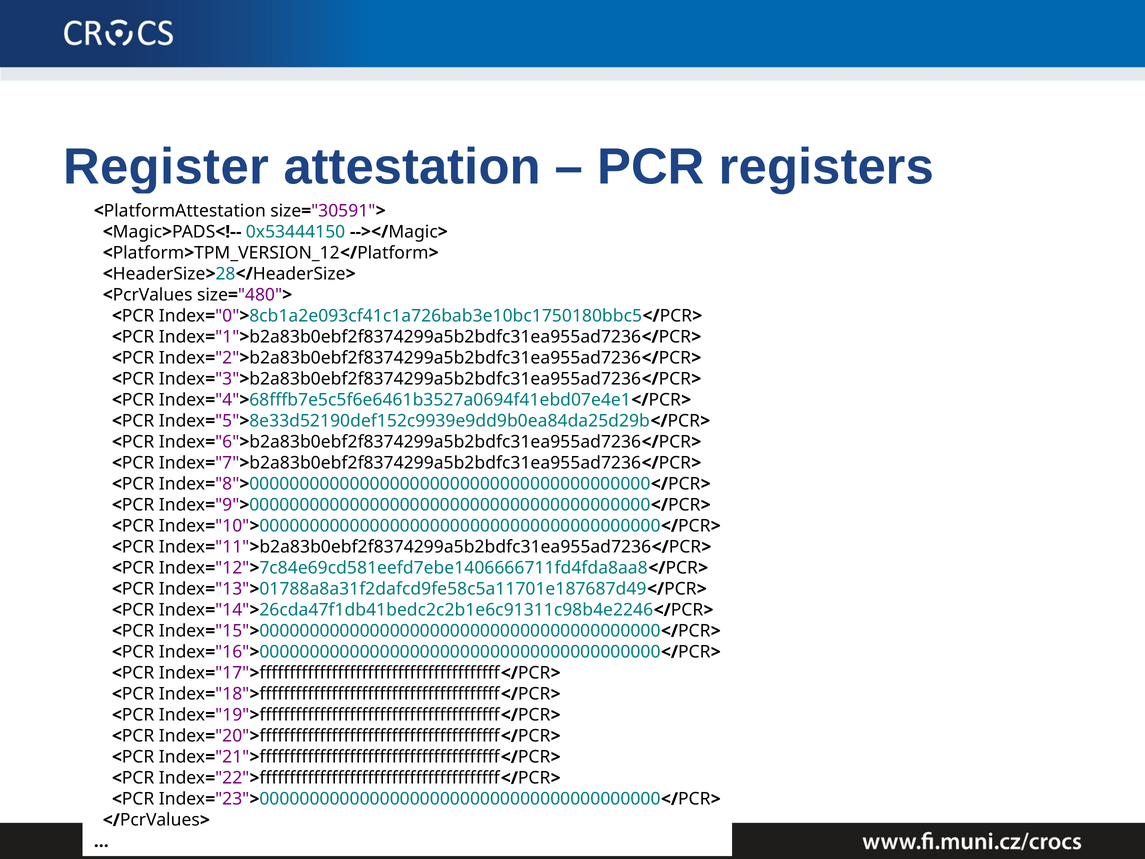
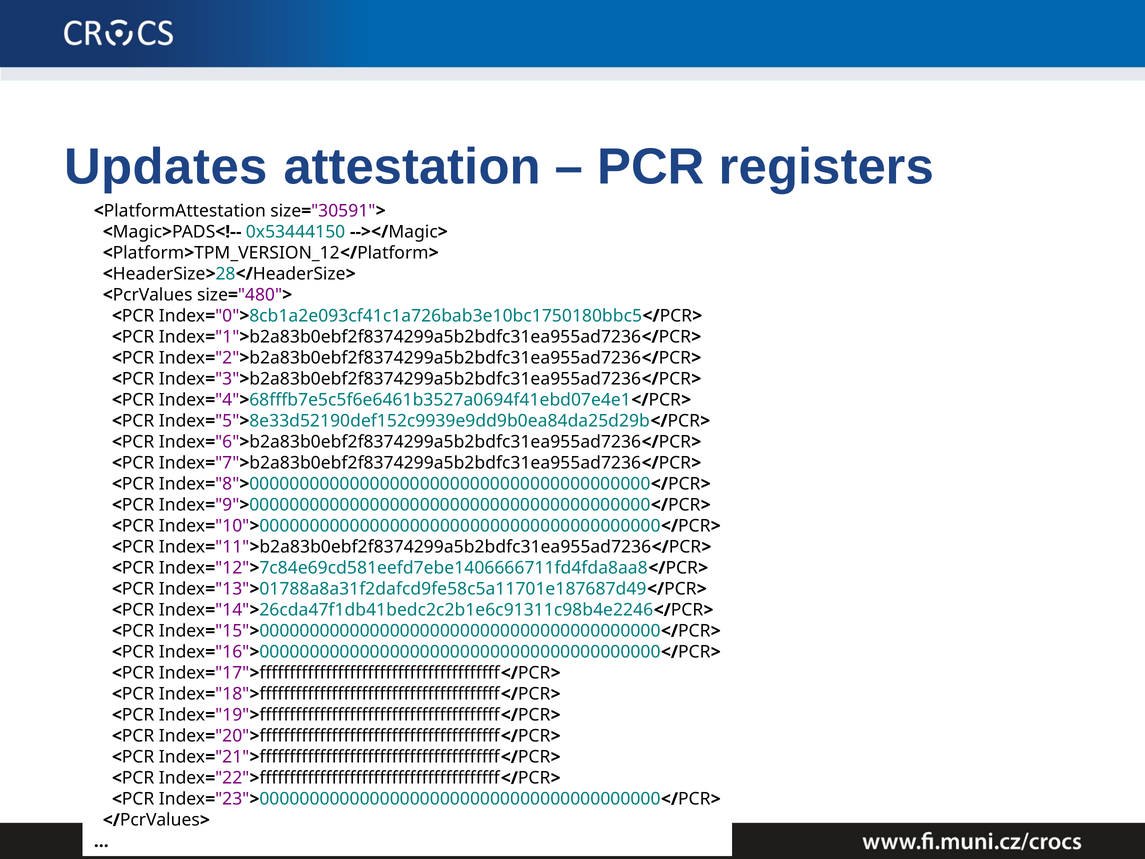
Register: Register -> Updates (166, 167)
